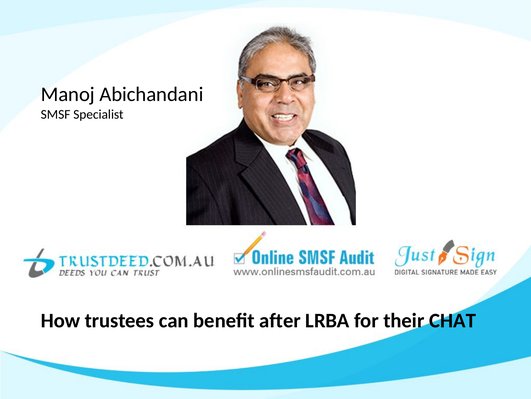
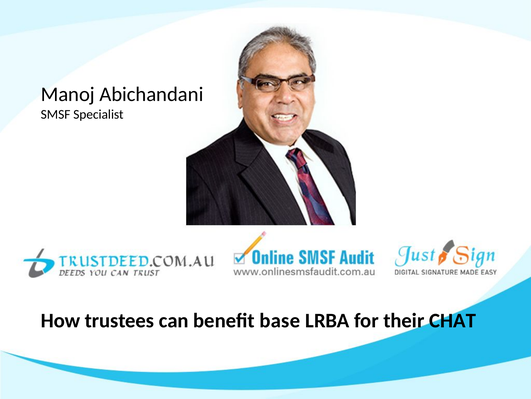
after: after -> base (280, 320)
